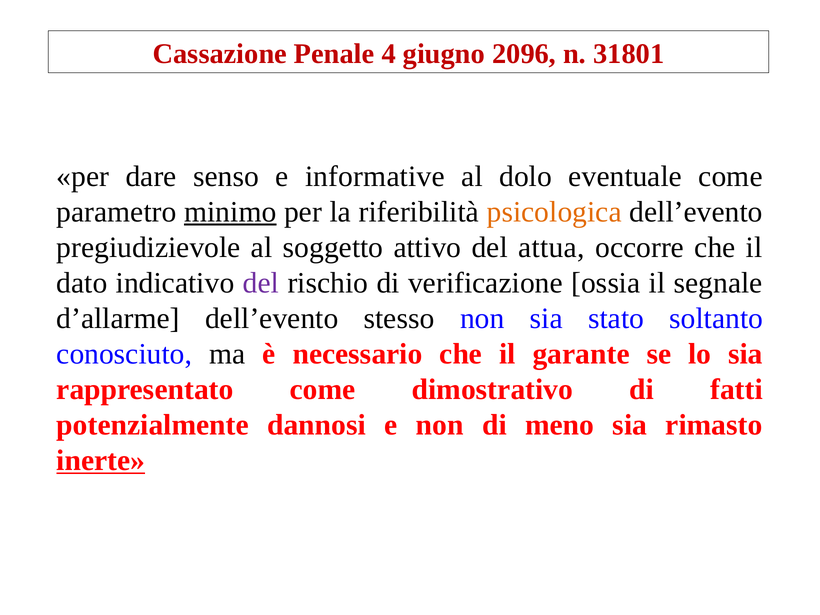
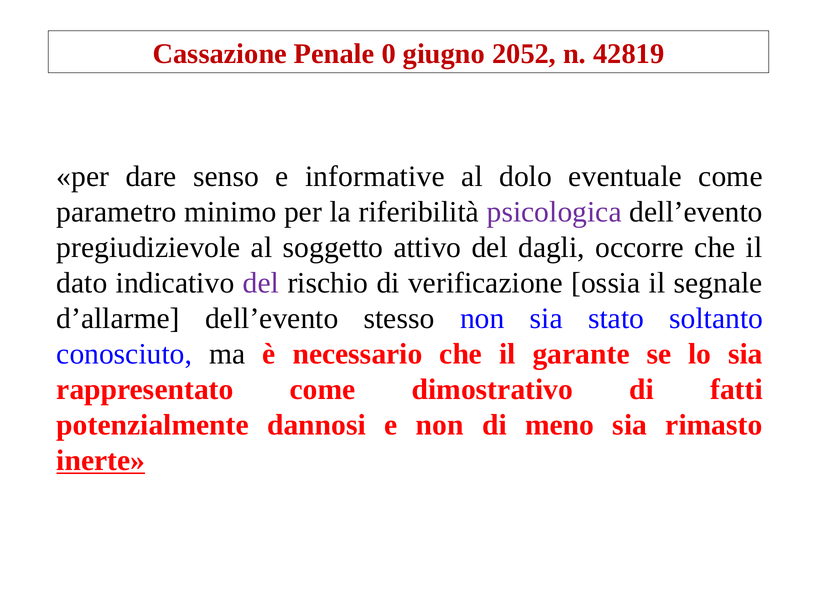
4: 4 -> 0 (389, 54)
2096: 2096 -> 2052 (524, 54)
31801: 31801 -> 42819 (629, 54)
minimo underline: present -> none (230, 212)
psicologica colour: orange -> purple (554, 212)
attua: attua -> dagli (552, 247)
